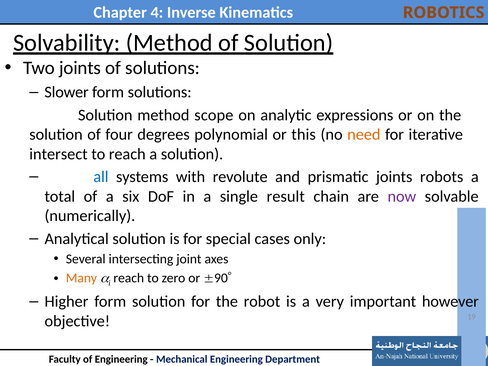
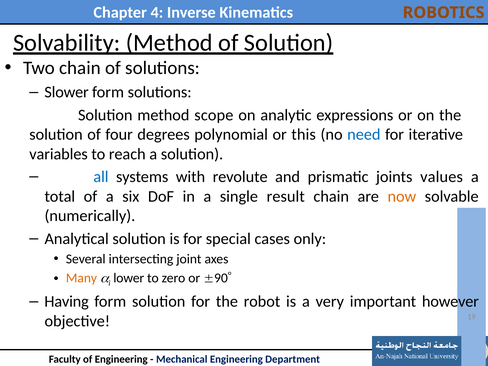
Two joints: joints -> chain (80, 68)
need colour: orange -> blue (364, 135)
intersect: intersect -> variables (59, 154)
robots: robots -> values (442, 177)
now colour: purple -> orange (402, 196)
reach: reach -> lower (129, 278)
Higher: Higher -> Having (67, 302)
